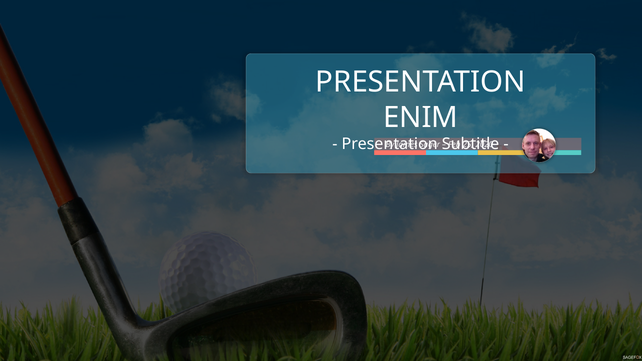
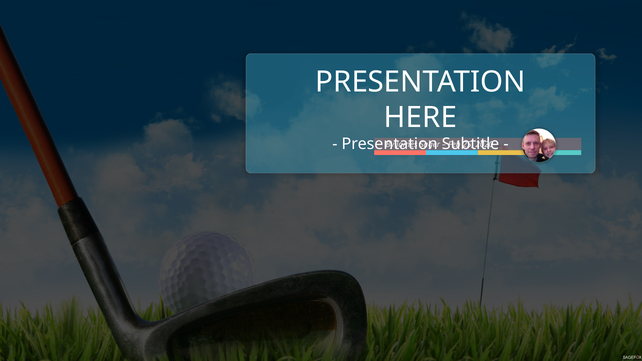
ENIM: ENIM -> HERE (420, 118)
